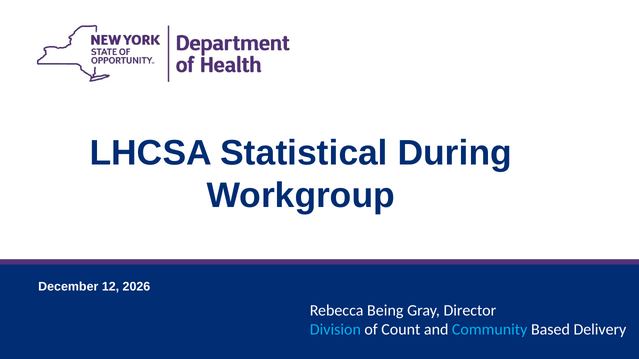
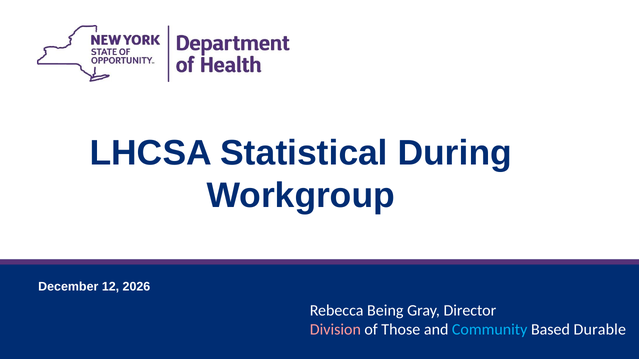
Division colour: light blue -> pink (335, 330)
Count: Count -> Those (401, 330)
Delivery: Delivery -> Durable (600, 330)
